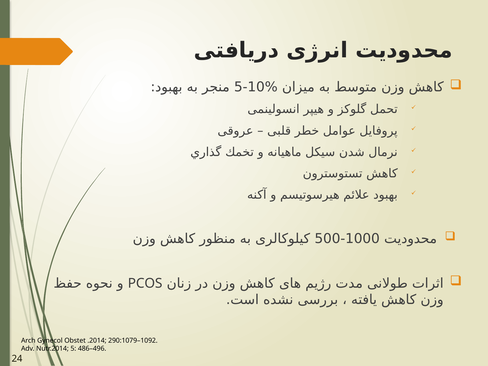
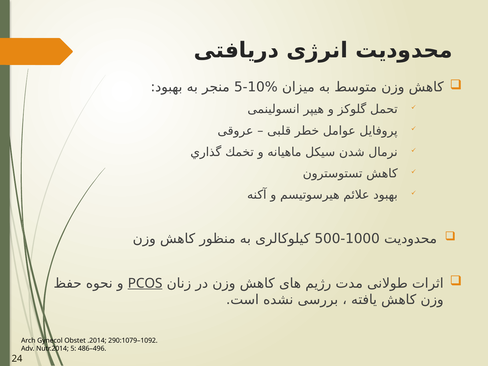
PCOS underline: none -> present (145, 283)
